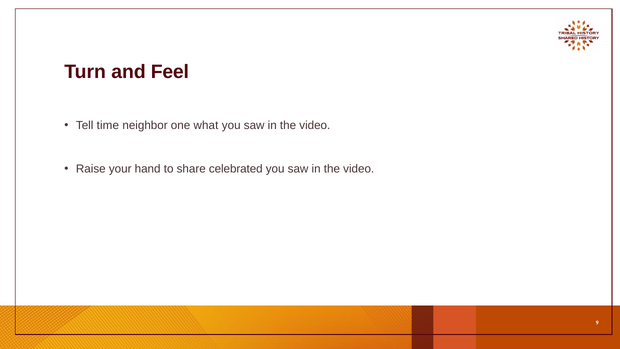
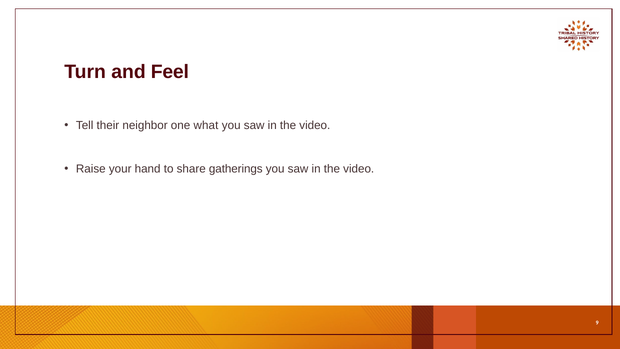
time: time -> their (108, 125)
celebrated: celebrated -> gatherings (236, 169)
